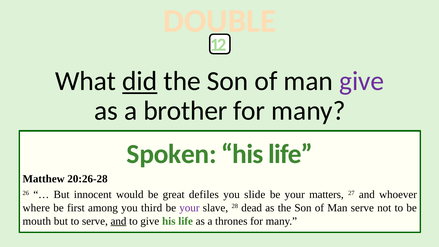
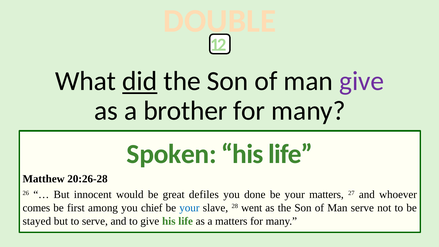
slide: slide -> done (255, 195)
where: where -> comes (36, 208)
third: third -> chief (152, 208)
your colour: purple -> blue (189, 208)
dead: dead -> went (252, 208)
mouth: mouth -> stayed (37, 221)
and underline: present -> none (118, 221)
a thrones: thrones -> matters (231, 221)
